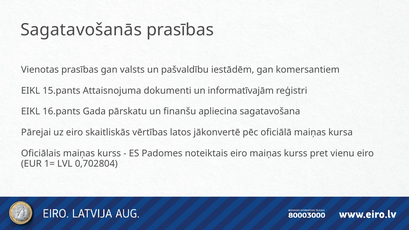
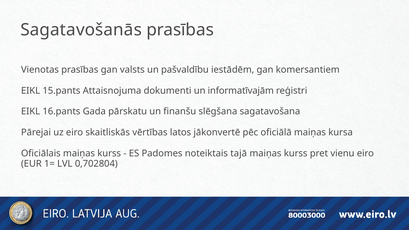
apliecina: apliecina -> slēgšana (218, 112)
noteiktais eiro: eiro -> tajā (239, 153)
